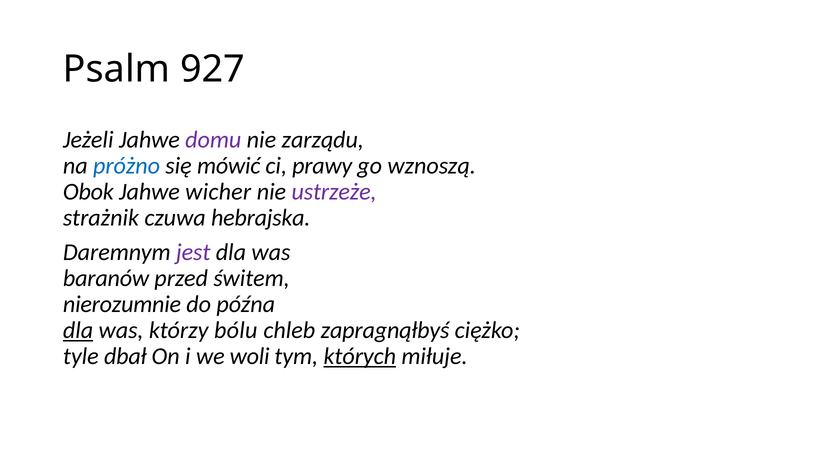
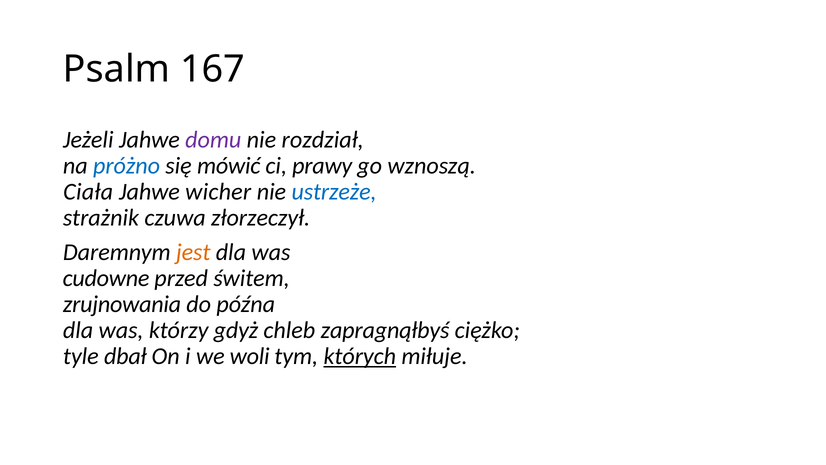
927: 927 -> 167 (213, 69)
zarządu: zarządu -> rozdział (323, 140)
Obok: Obok -> Ciała (88, 192)
ustrzeże colour: purple -> blue (334, 192)
hebrajska: hebrajska -> złorzeczył (261, 218)
jest colour: purple -> orange (193, 252)
baranów: baranów -> cudowne (106, 278)
nierozumnie: nierozumnie -> zrujnowania (122, 304)
dla underline: present -> none (78, 330)
bólu: bólu -> gdyż (236, 330)
